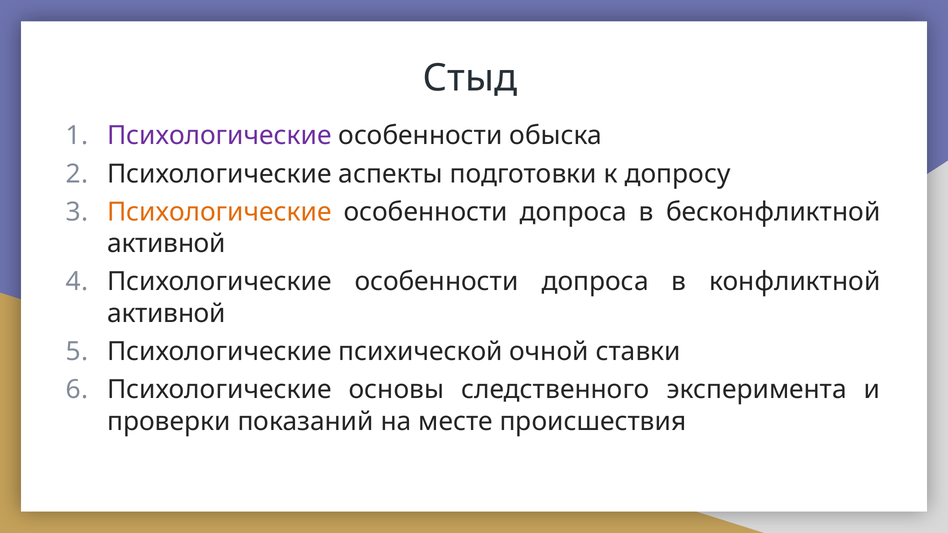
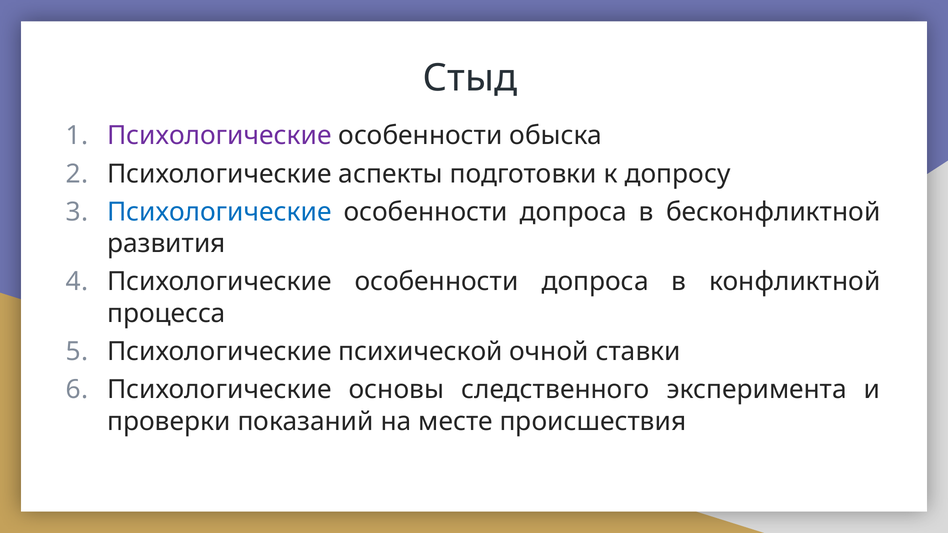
Психологические colour: orange -> blue (219, 212)
активной: активной -> развития (166, 244)
активной: активной -> процесса (166, 314)
